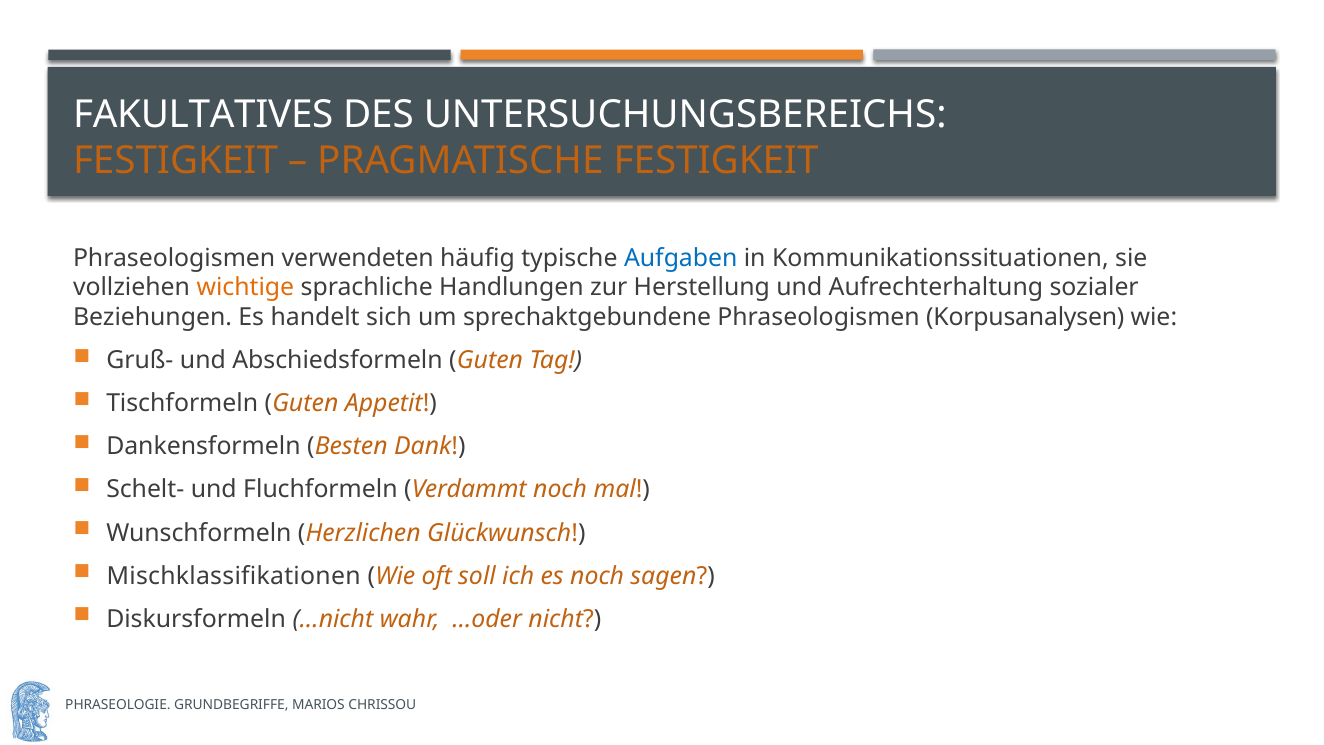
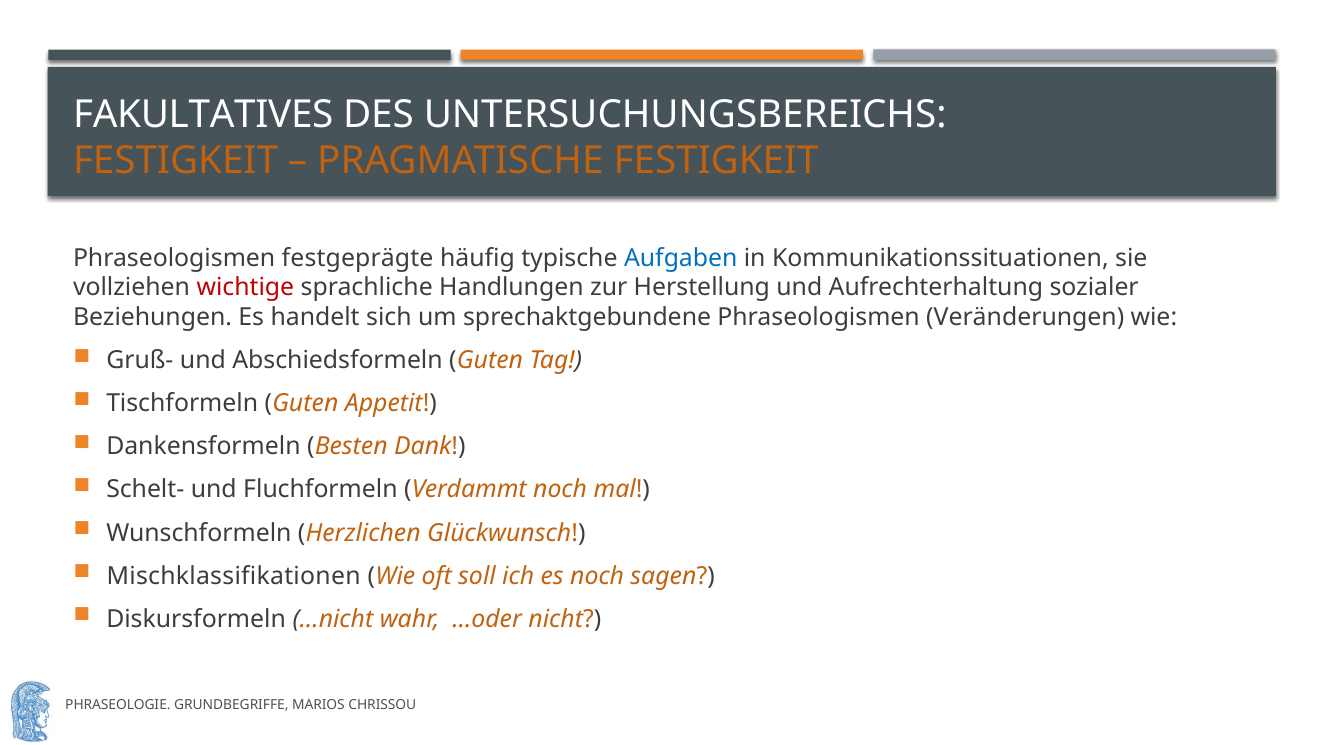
verwendeten: verwendeten -> festgeprägte (358, 258)
wichtige colour: orange -> red (245, 288)
Korpusanalysen: Korpusanalysen -> Veränderungen (1025, 317)
